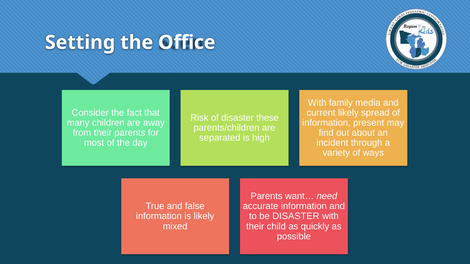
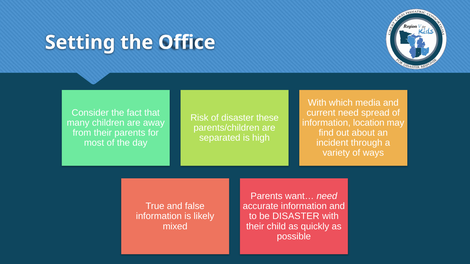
family: family -> which (341, 103)
current likely: likely -> need (348, 113)
present: present -> location (369, 123)
